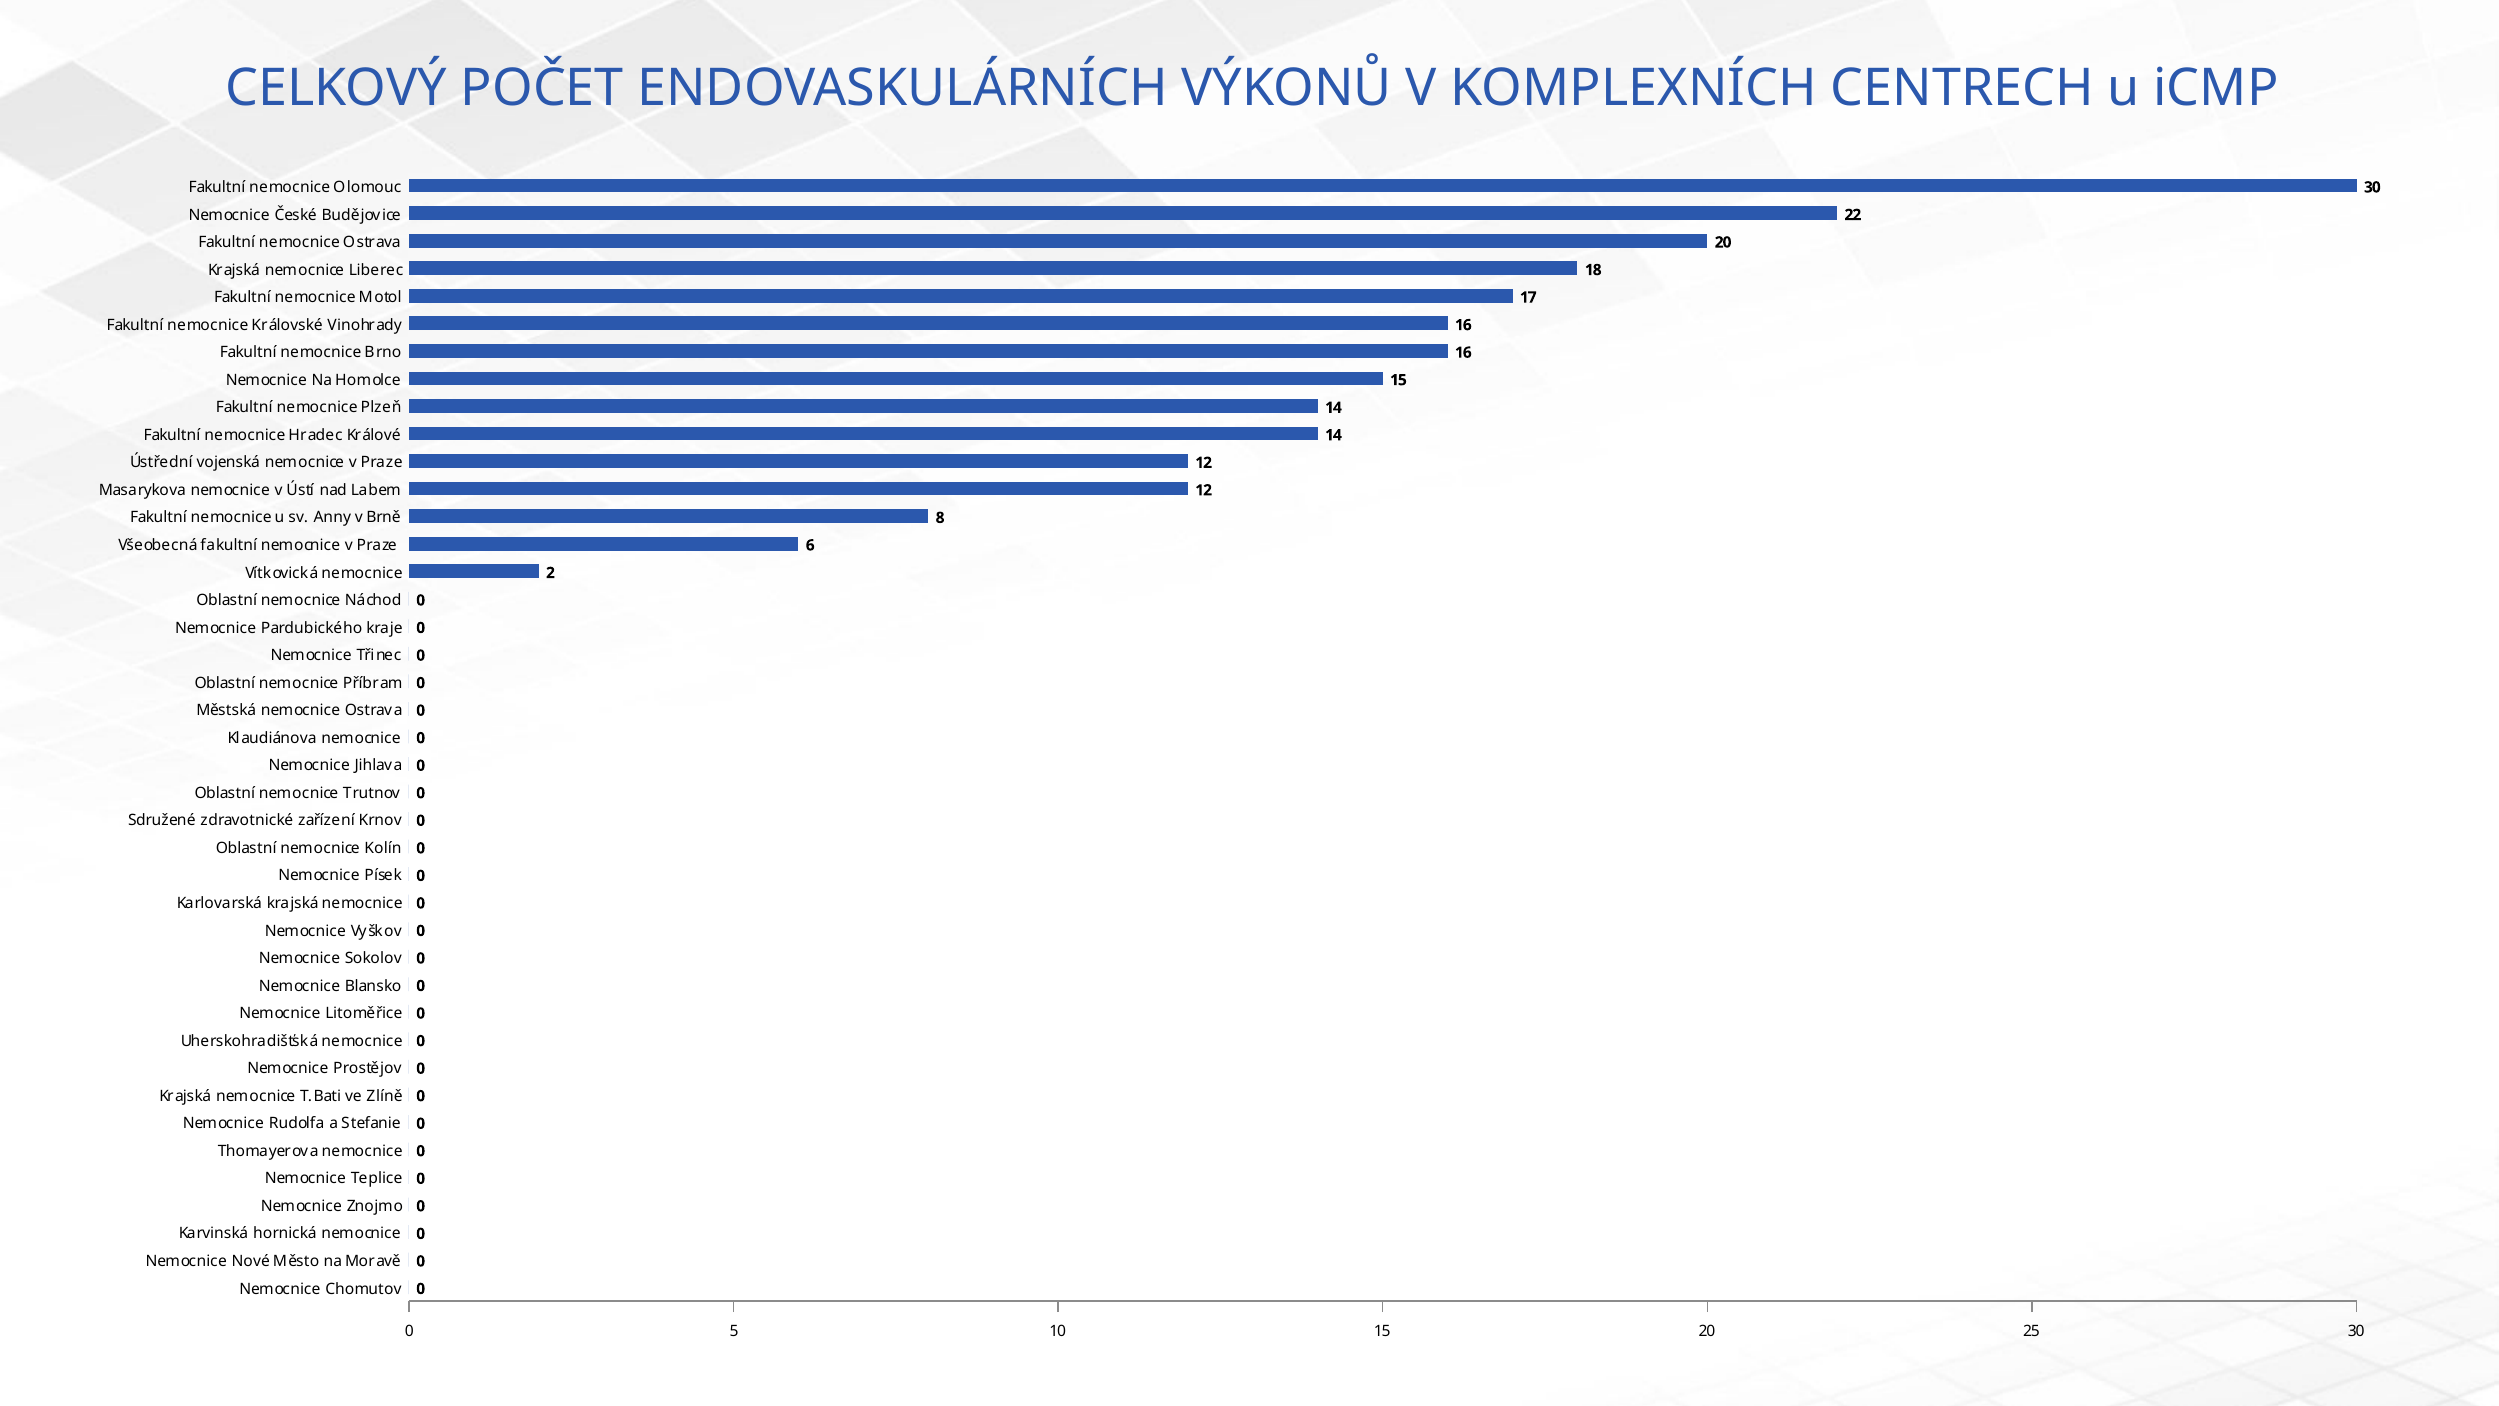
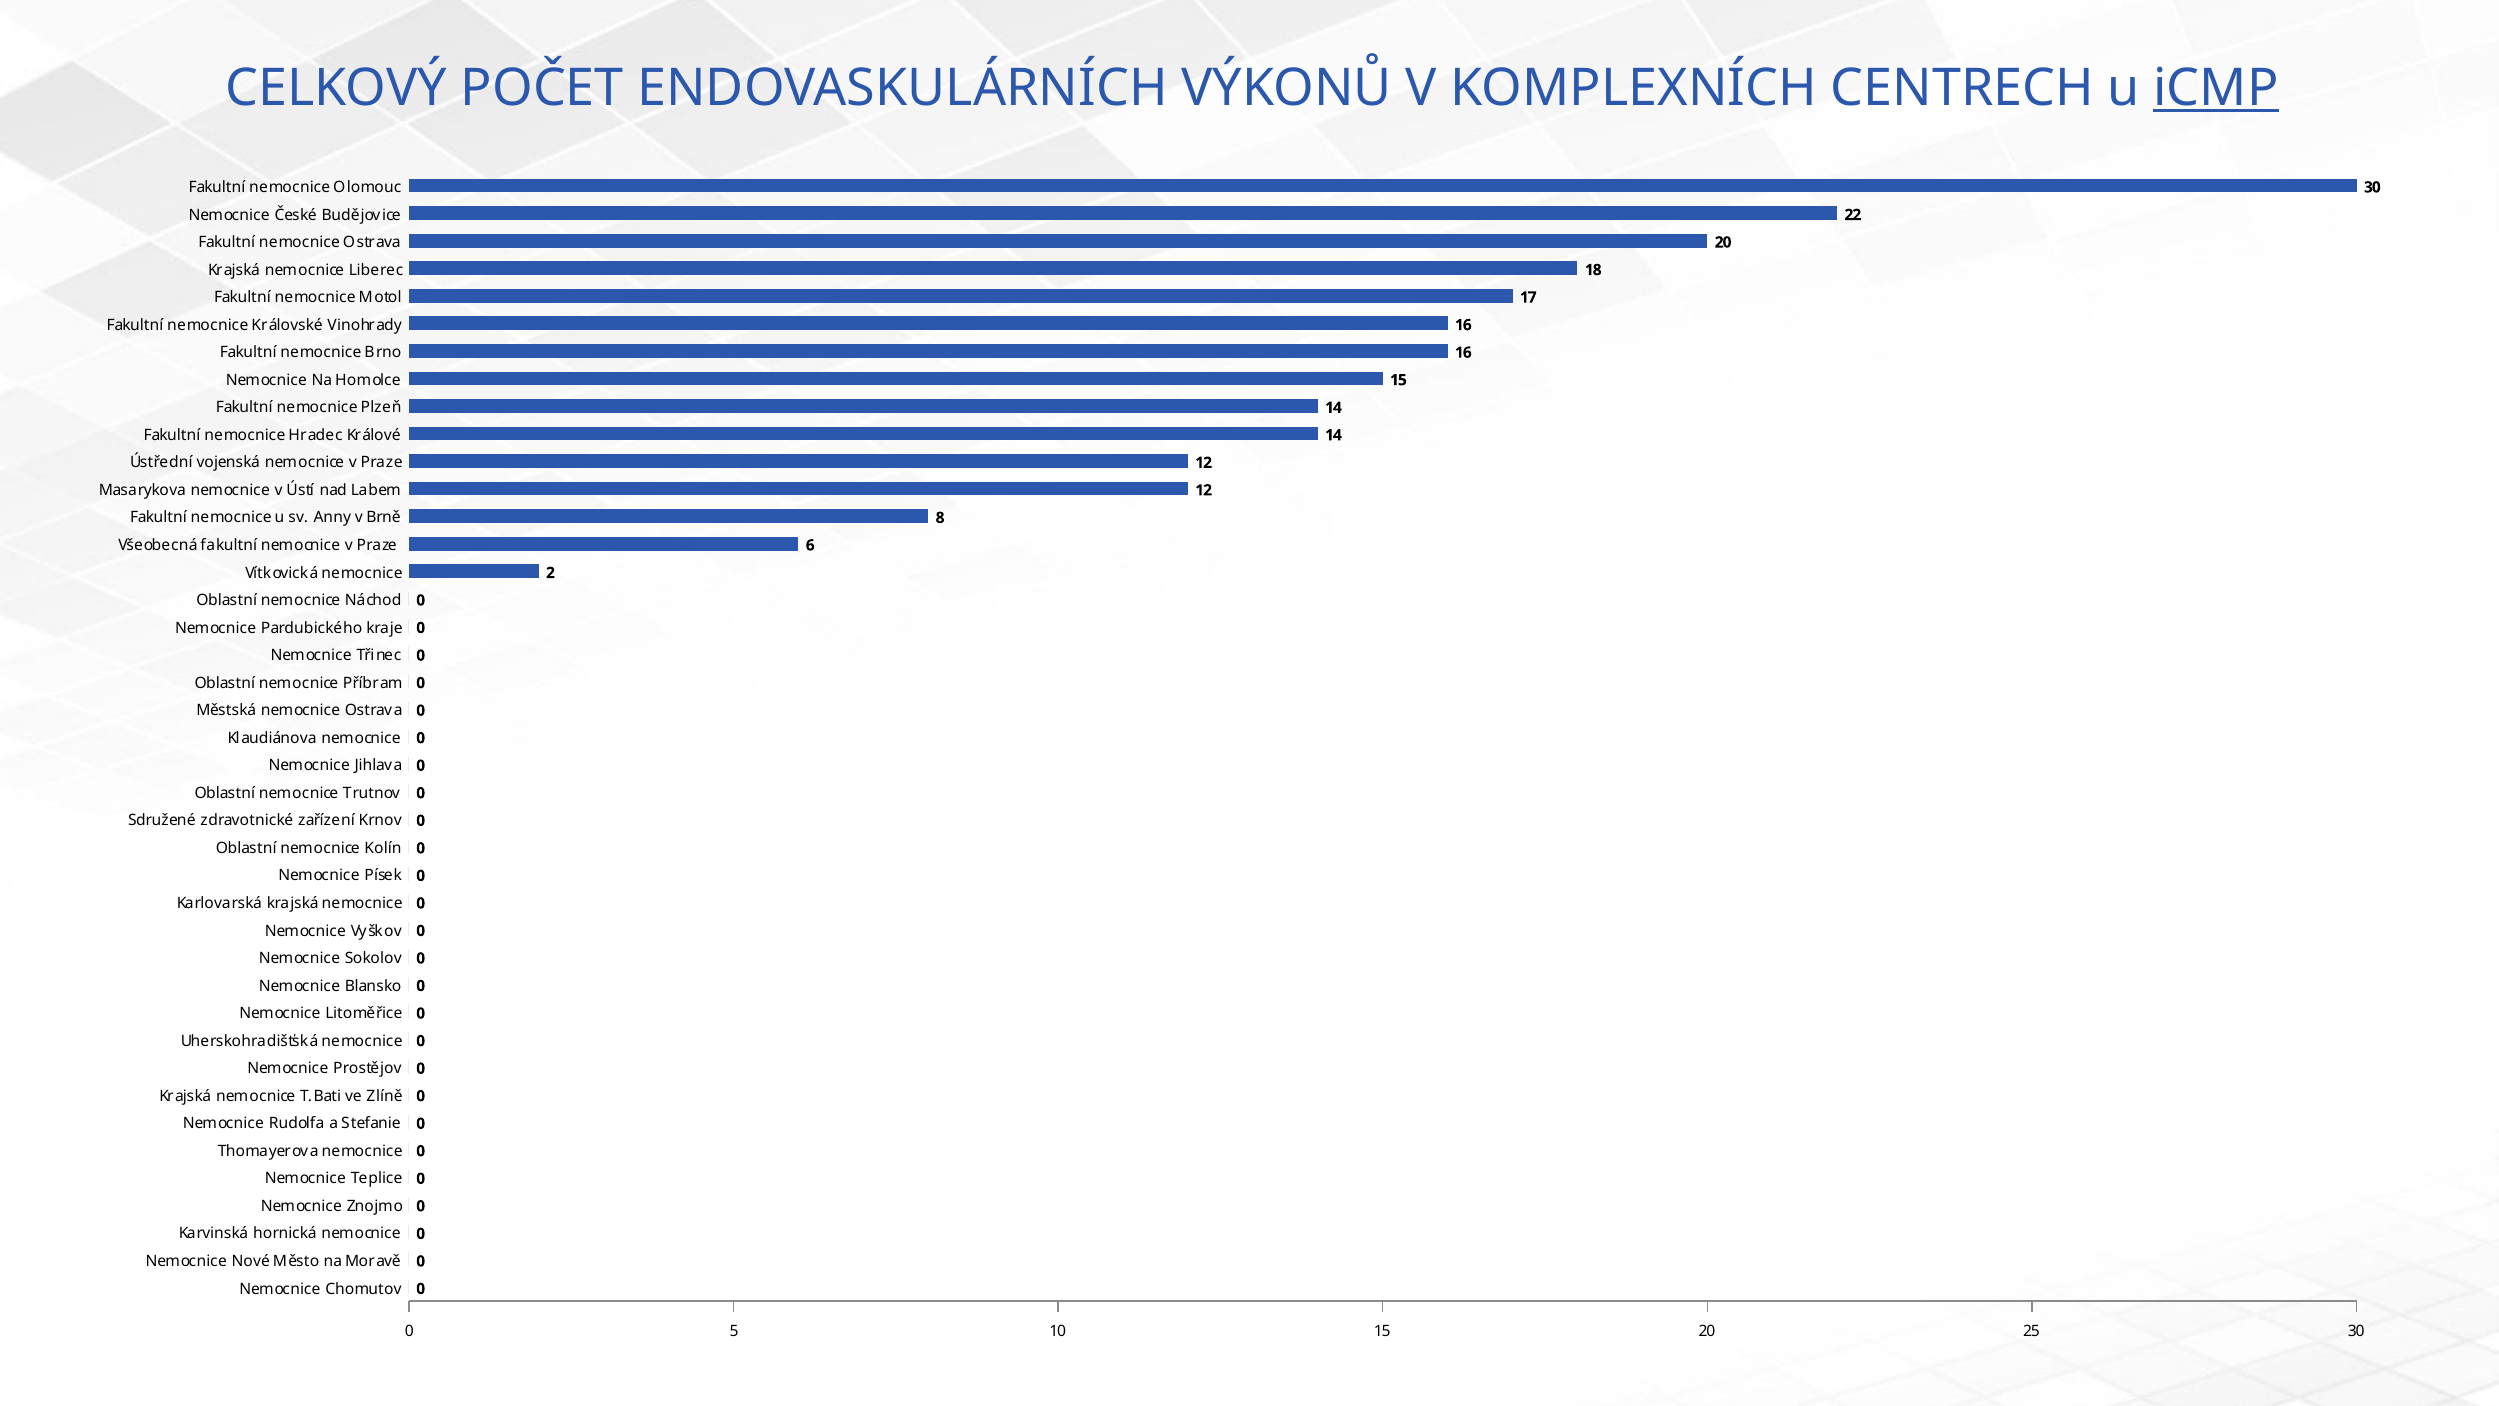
iCMP underline: none -> present (2216, 88)
